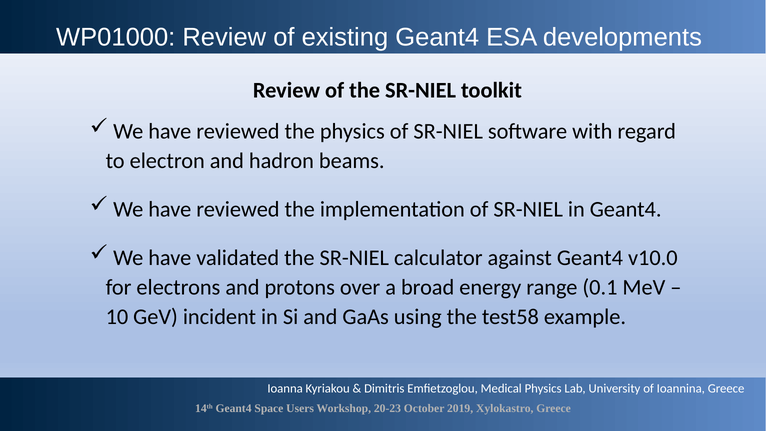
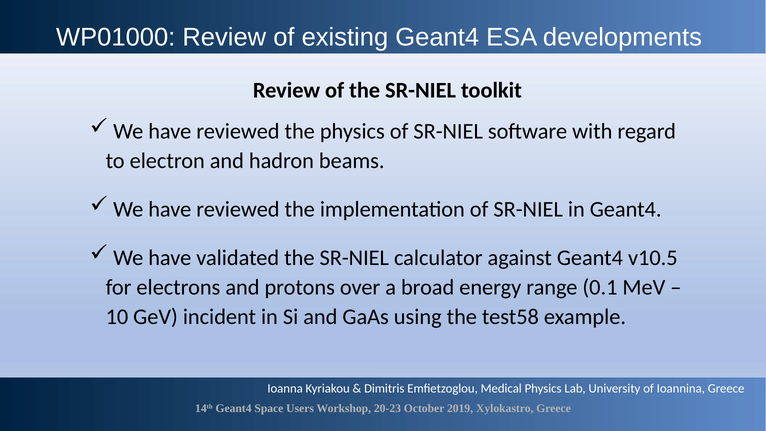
v10.0: v10.0 -> v10.5 (653, 258)
